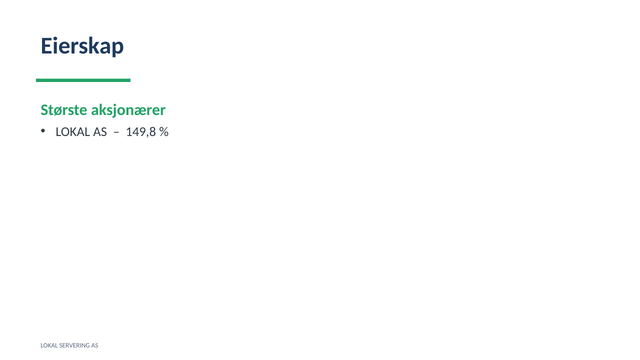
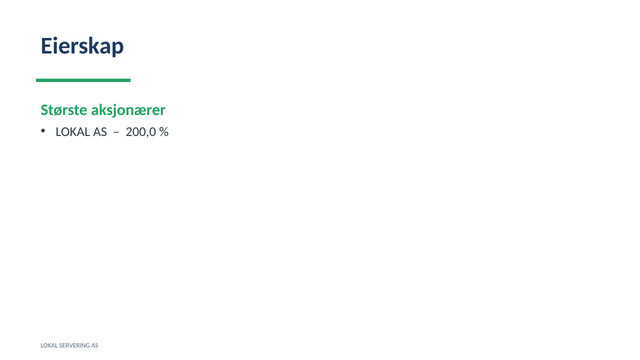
149,8: 149,8 -> 200,0 (141, 132)
